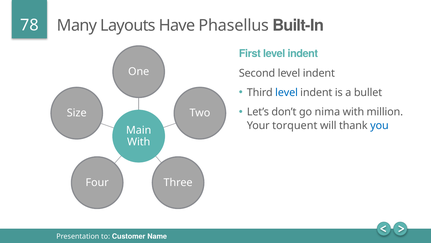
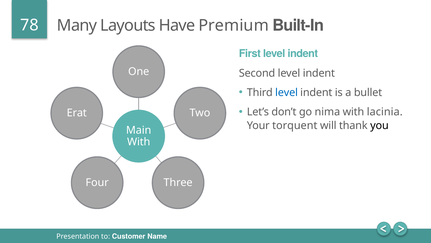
Phasellus: Phasellus -> Premium (234, 26)
million: million -> lacinia (385, 112)
Size: Size -> Erat (77, 113)
you colour: blue -> black (379, 125)
